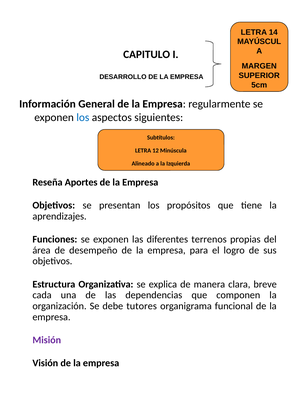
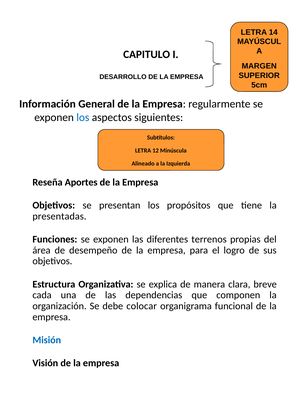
aprendizajes: aprendizajes -> presentadas (59, 216)
tutores: tutores -> colocar (142, 306)
Misión colour: purple -> blue (47, 340)
